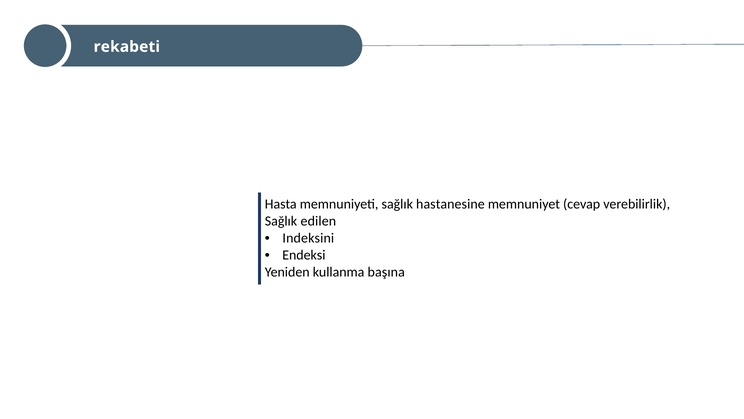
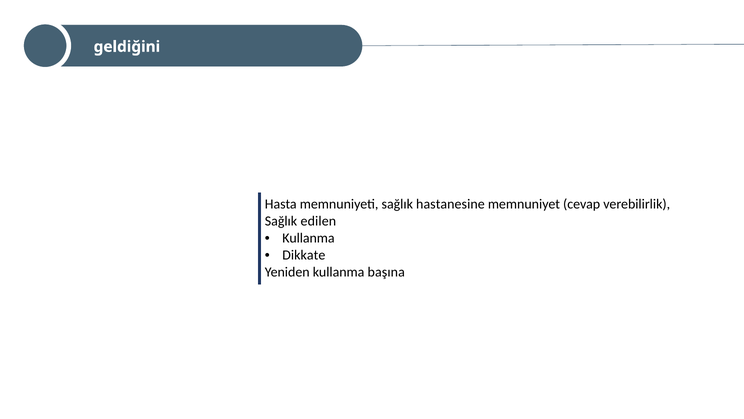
rekabeti: rekabeti -> geldiğini (127, 47)
Indeksini: Indeksini -> Kullanma (308, 238)
Endeksi: Endeksi -> Dikkate (304, 255)
